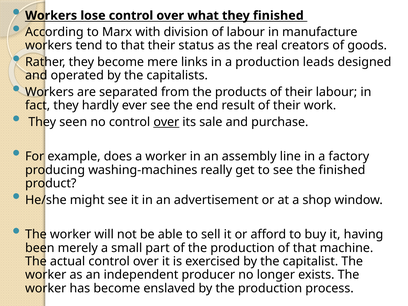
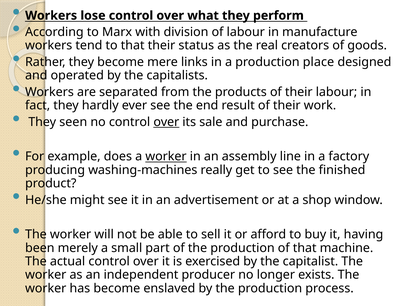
they finished: finished -> perform (278, 16)
leads: leads -> place (318, 62)
worker underline: none -> present (166, 157)
